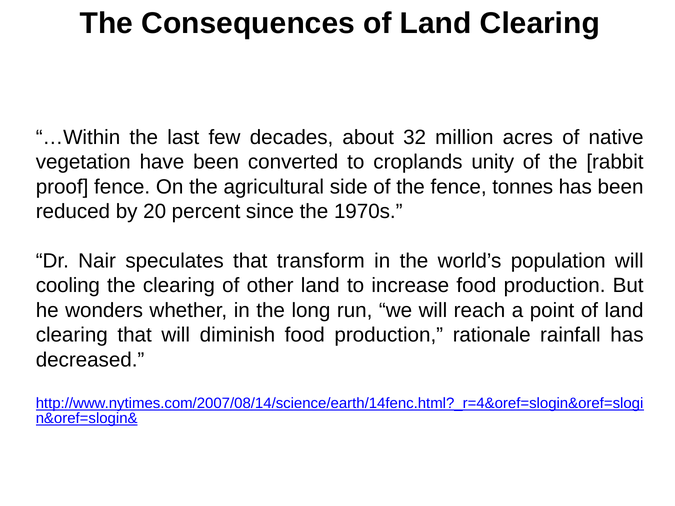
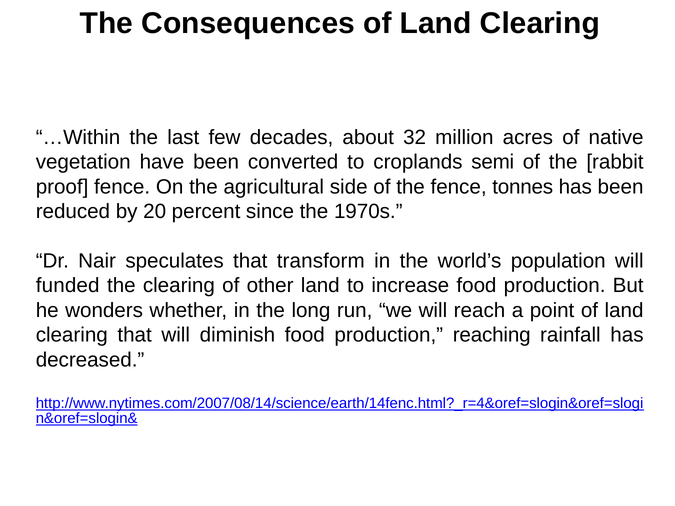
unity: unity -> semi (493, 162)
cooling: cooling -> funded (68, 286)
rationale: rationale -> reaching (492, 335)
